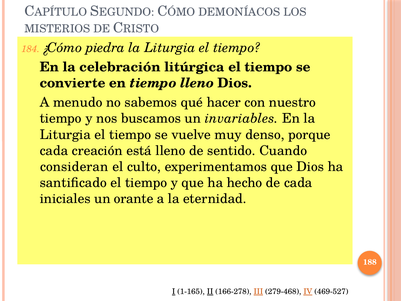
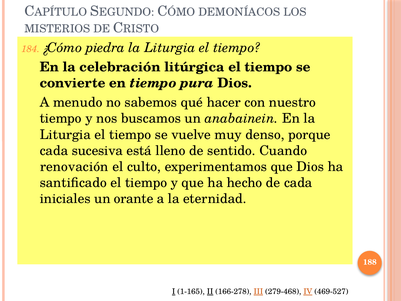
tiempo lleno: lleno -> pura (197, 83)
invariables: invariables -> anabainein (241, 118)
creación: creación -> sucesiva (97, 151)
consideran: consideran -> renovación (74, 167)
